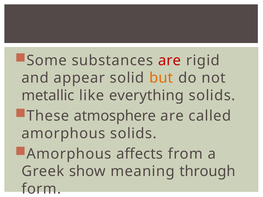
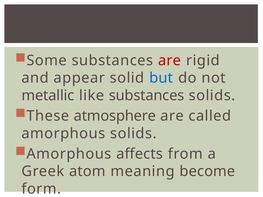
but colour: orange -> blue (161, 78)
like everything: everything -> substances (147, 96)
show: show -> atom (87, 172)
through: through -> become (207, 172)
